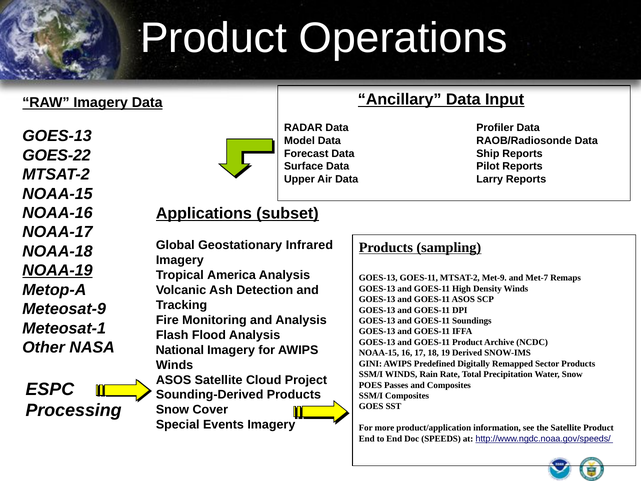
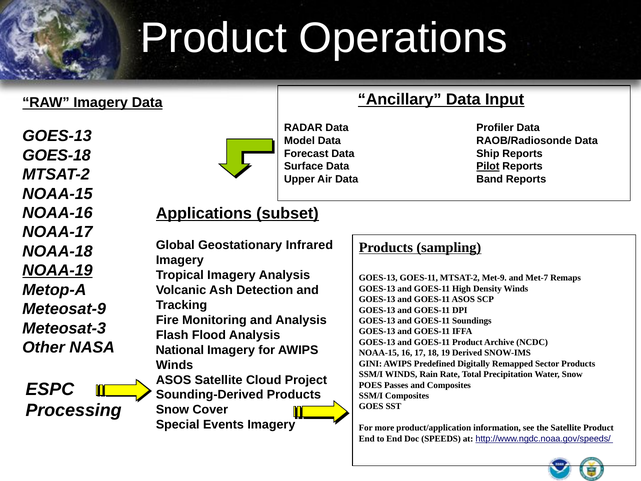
GOES-22: GOES-22 -> GOES-18 (56, 155)
Pilot underline: none -> present (488, 166)
Larry: Larry -> Band (490, 179)
Tropical America: America -> Imagery (231, 275)
Meteosat-1: Meteosat-1 -> Meteosat-3 (64, 328)
